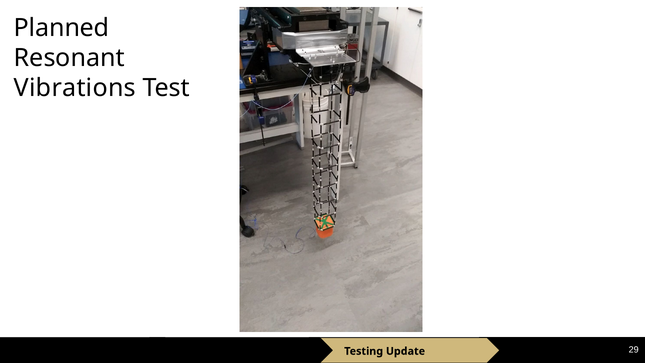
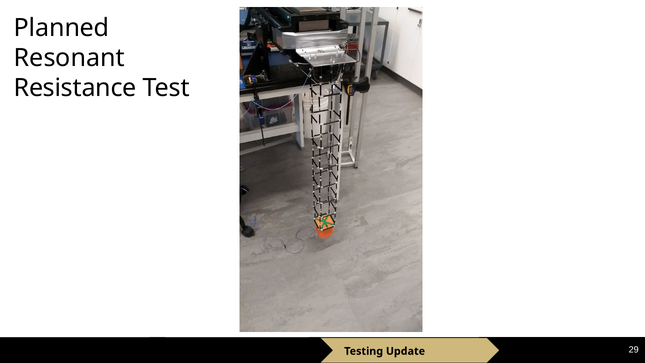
Vibrations: Vibrations -> Resistance (75, 88)
